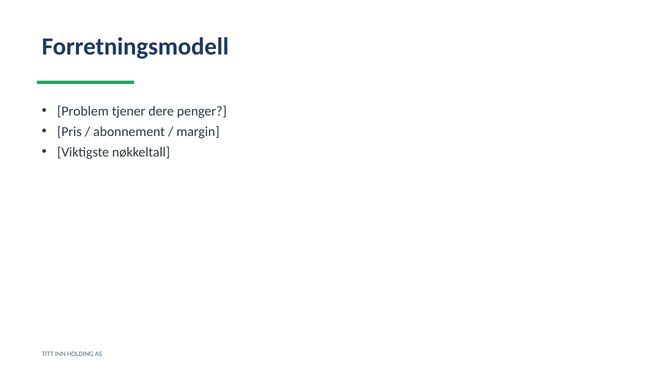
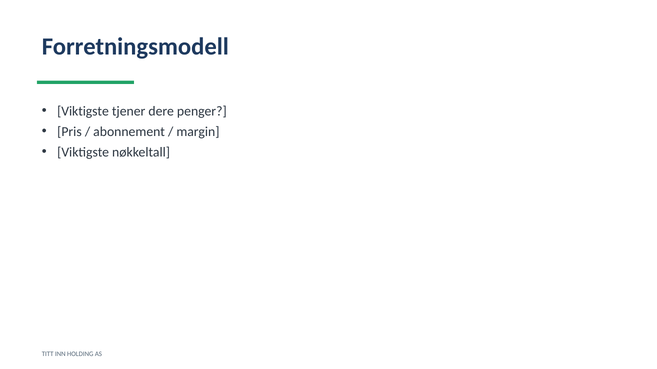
Problem: Problem -> Viktigste (83, 111)
